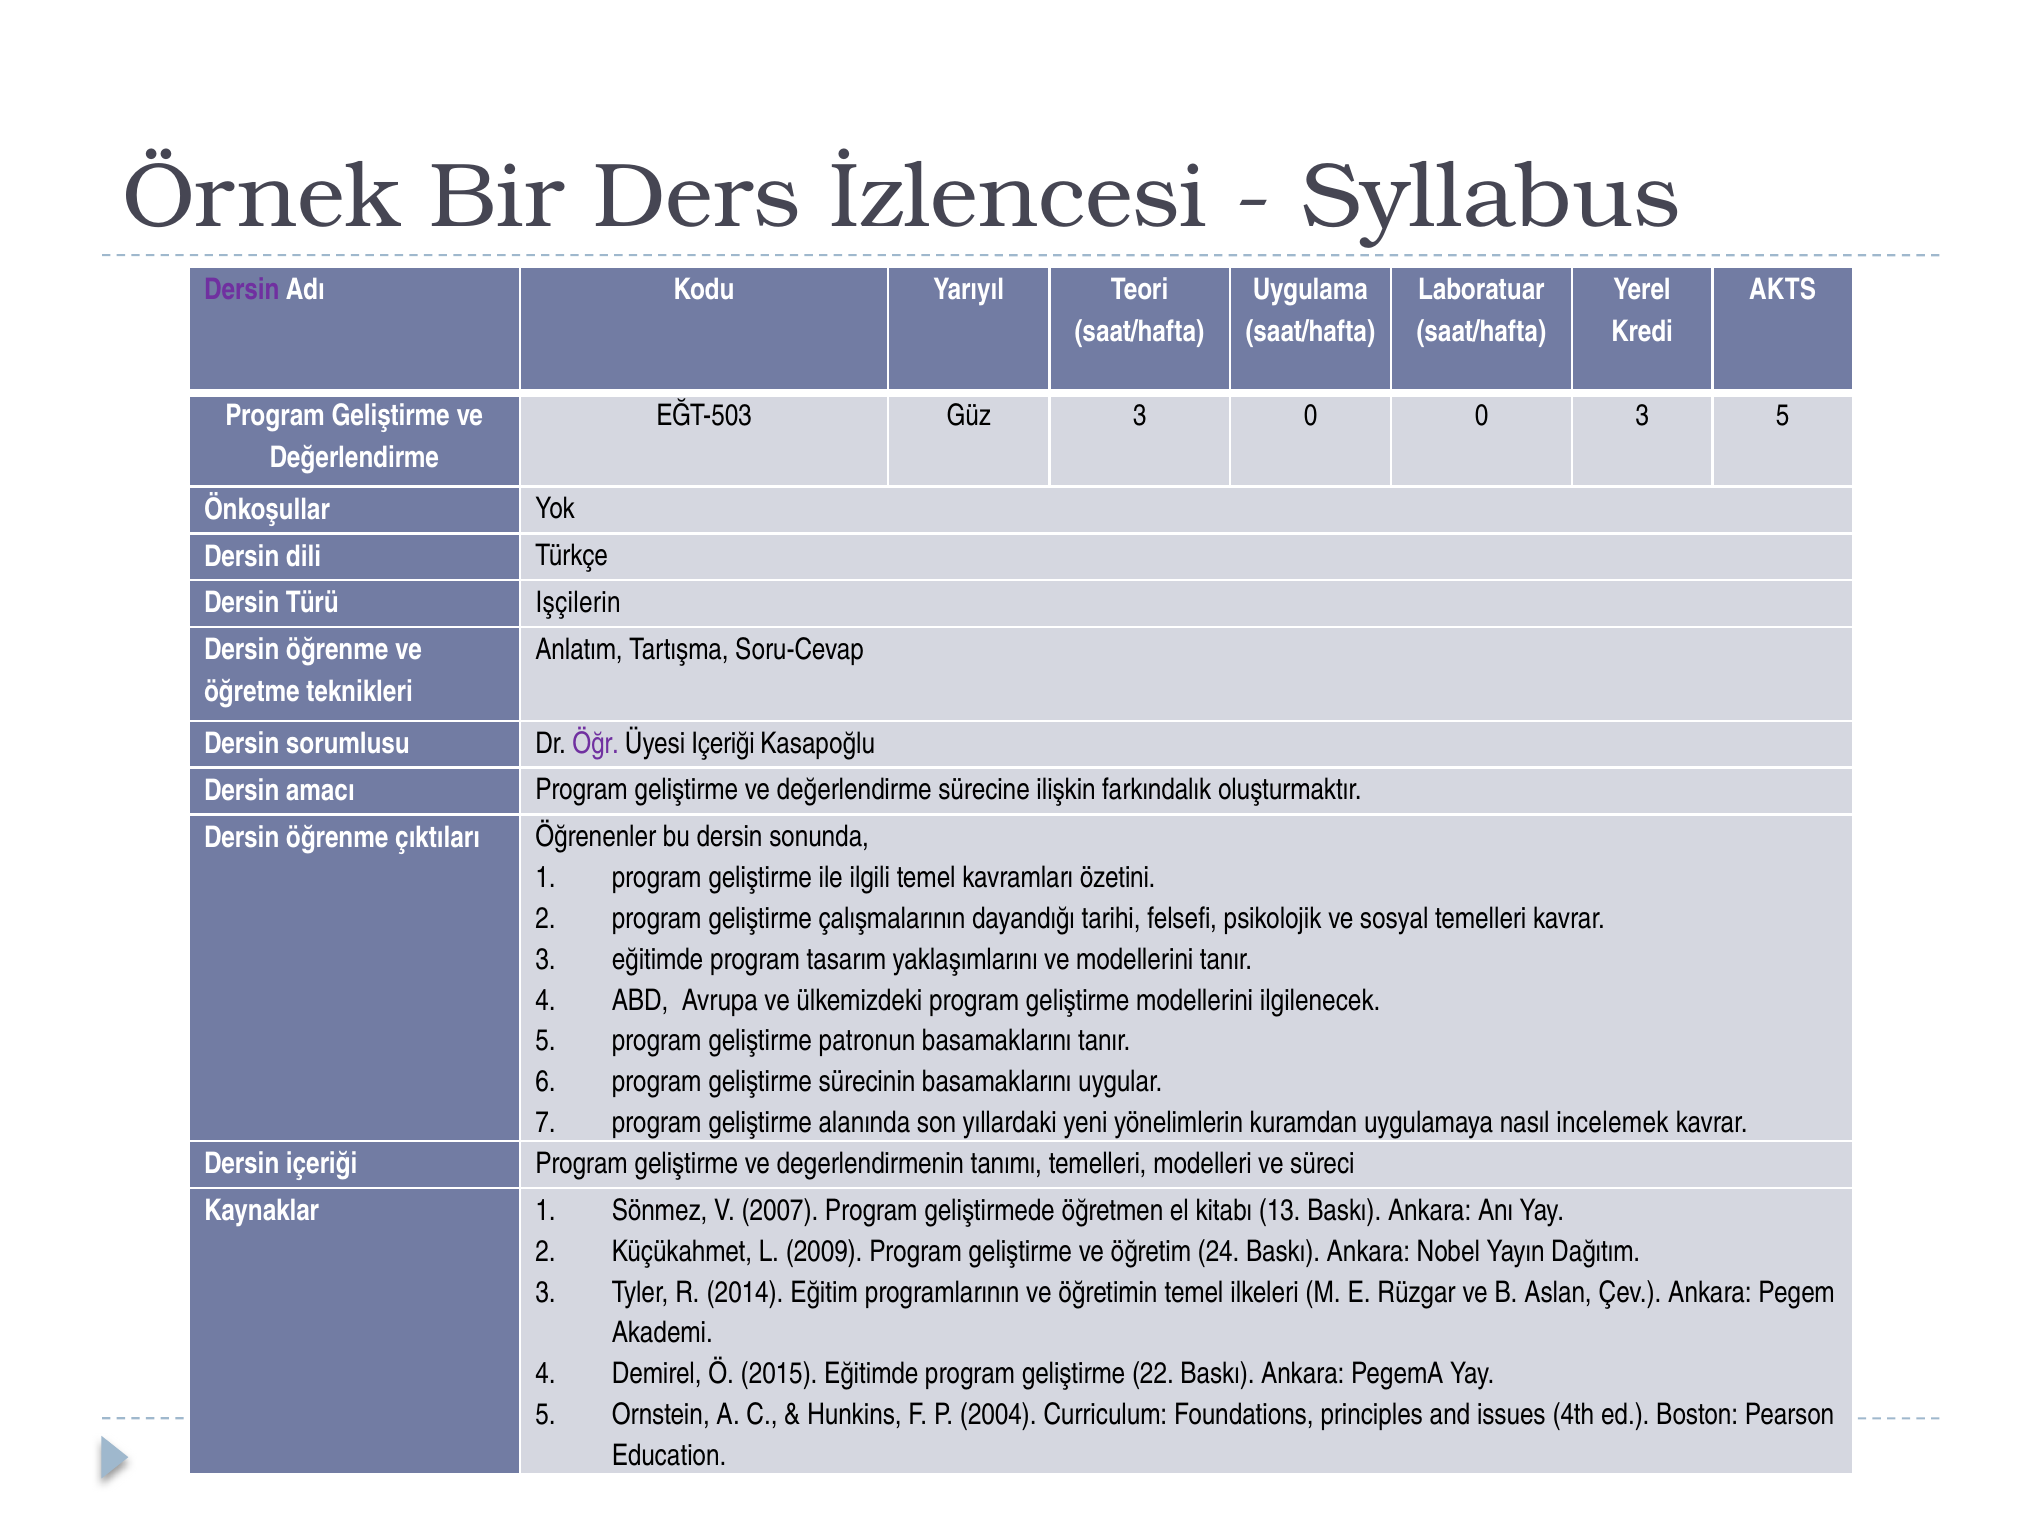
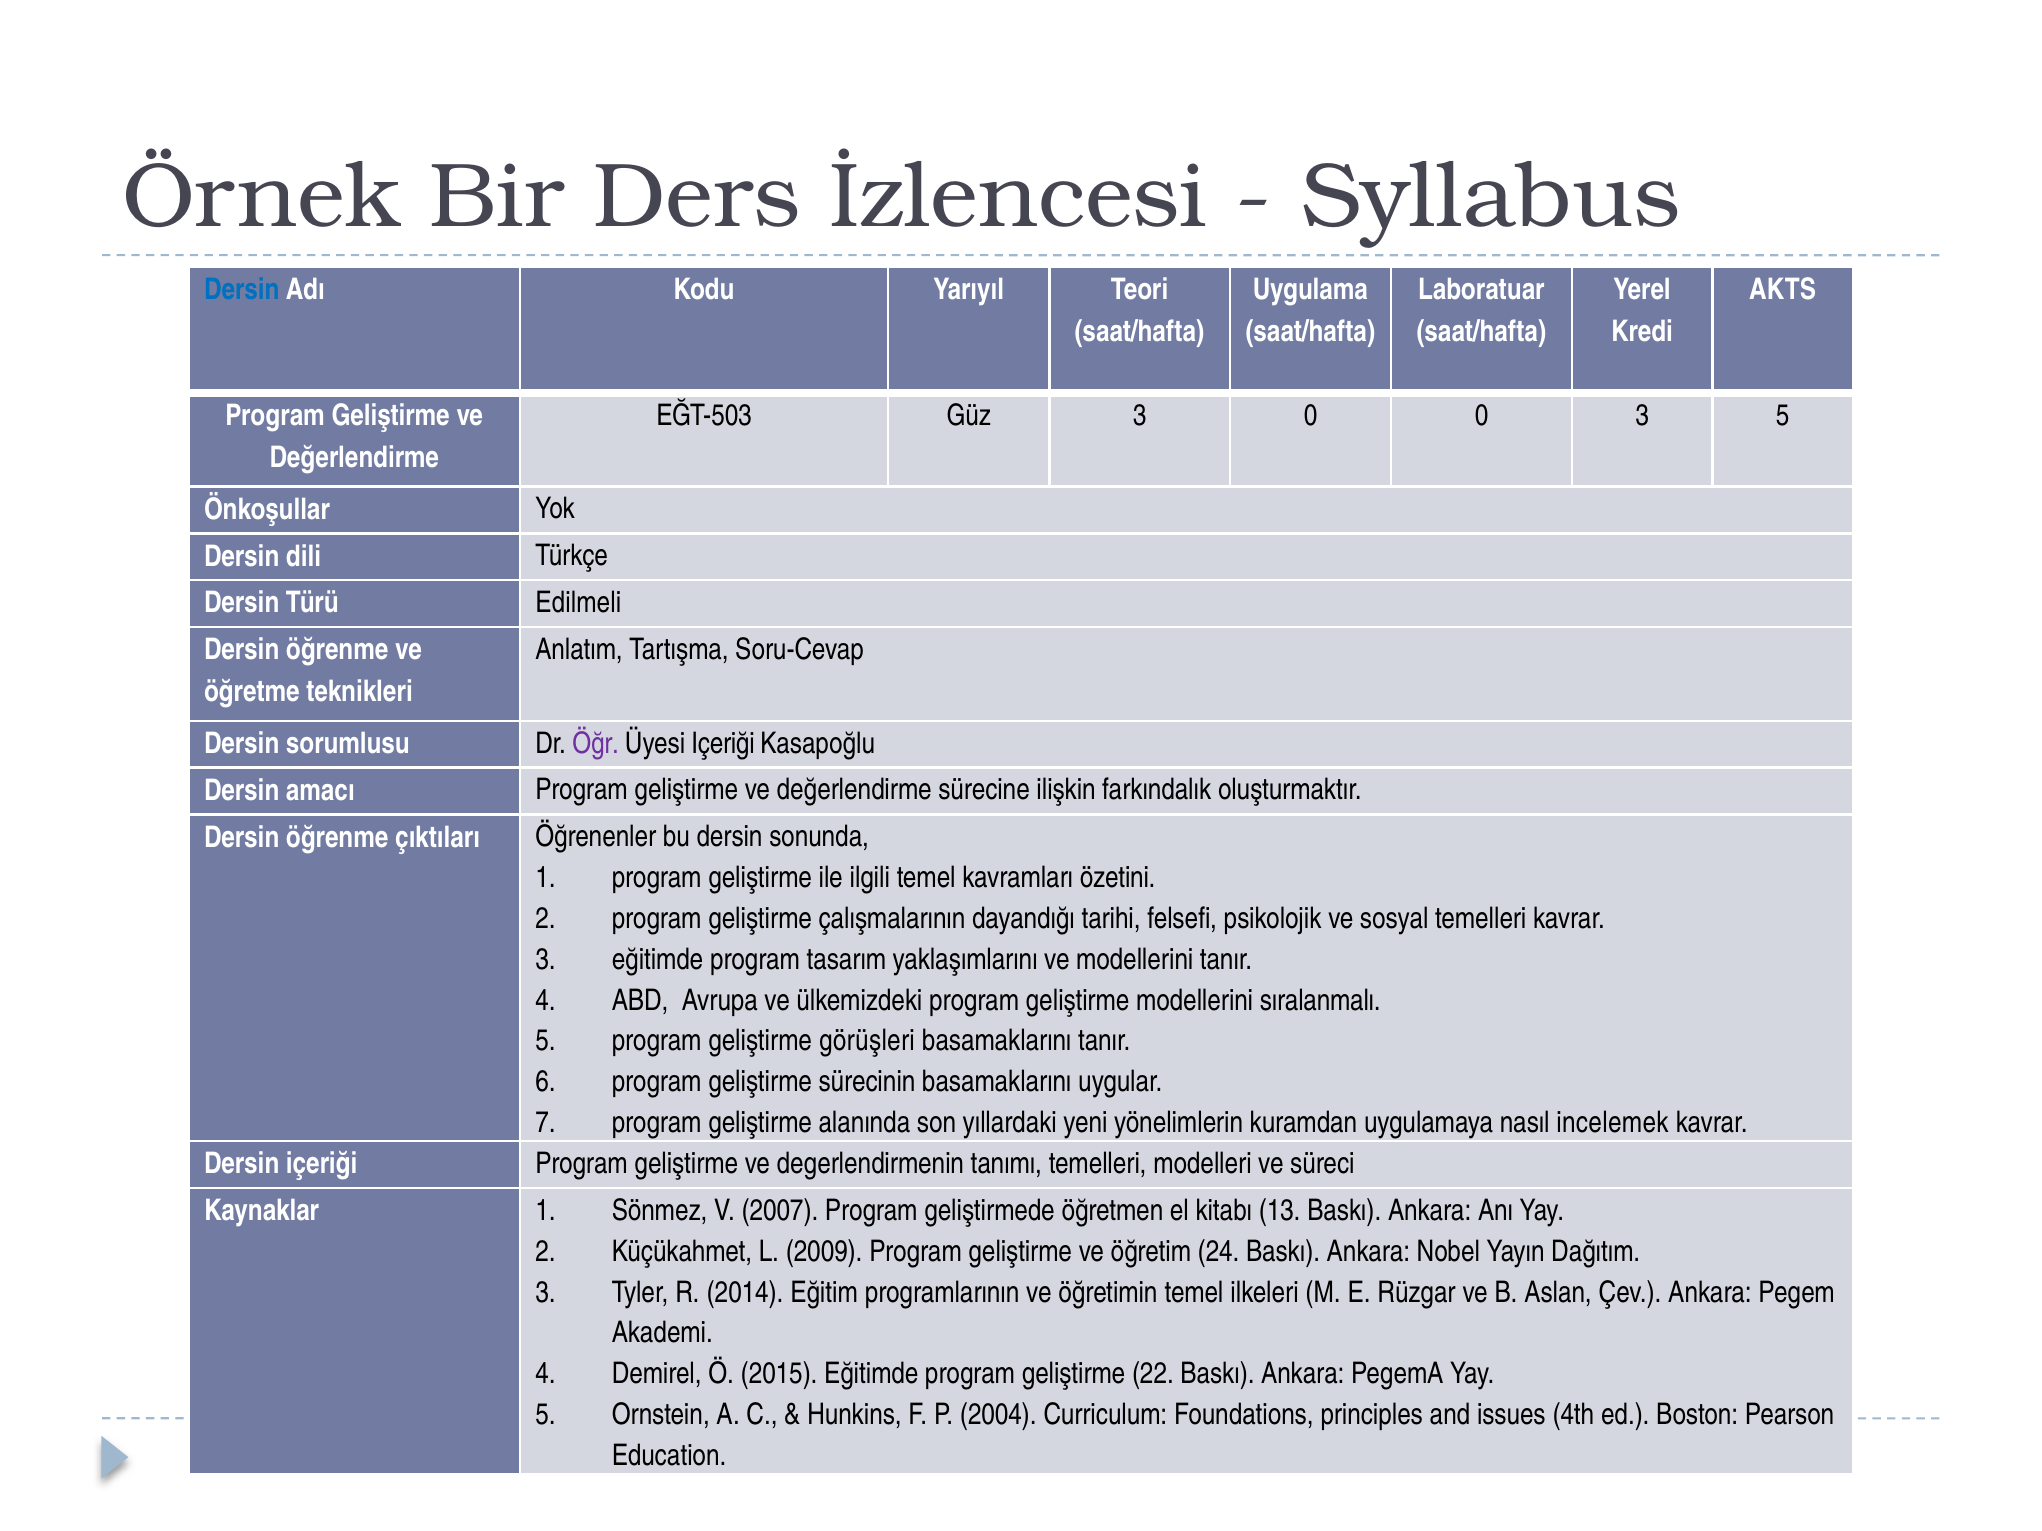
Dersin colour: purple -> blue (242, 290)
Işçilerin: Işçilerin -> Edilmeli (578, 603)
ilgilenecek: ilgilenecek -> sıralanmalı (1320, 1001)
patronun: patronun -> görüşleri (867, 1041)
